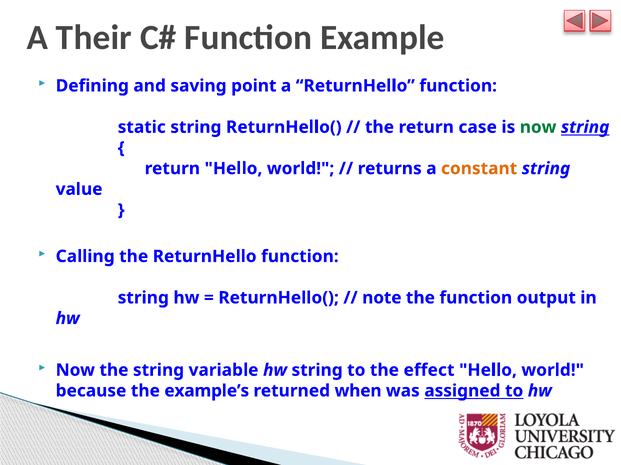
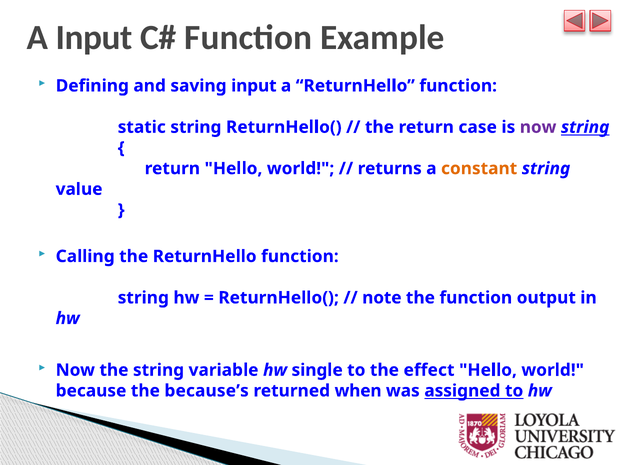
A Their: Their -> Input (94, 38)
saving point: point -> input (254, 86)
now colour: green -> purple (538, 127)
hw string: string -> single (317, 371)
example’s: example’s -> because’s (207, 391)
